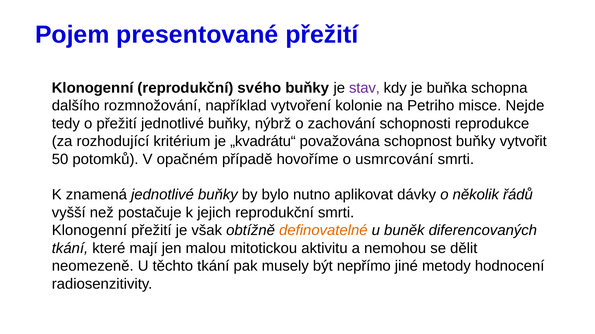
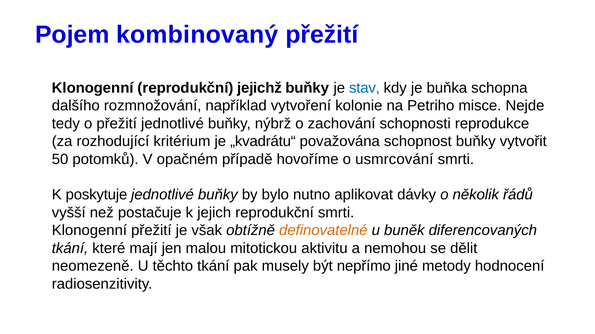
presentované: presentované -> kombinovaný (197, 35)
svého: svého -> jejichž (260, 88)
stav colour: purple -> blue (364, 88)
znamená: znamená -> poskytuje (96, 195)
